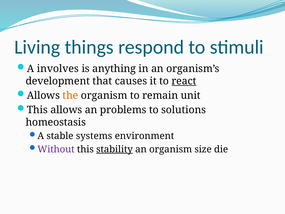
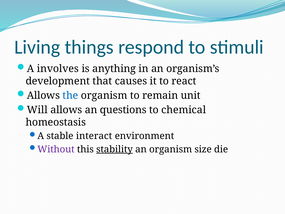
react underline: present -> none (184, 81)
the colour: orange -> blue (70, 95)
This: This -> Will (37, 110)
problems: problems -> questions (123, 110)
solutions: solutions -> chemical (184, 110)
systems: systems -> interact (94, 136)
